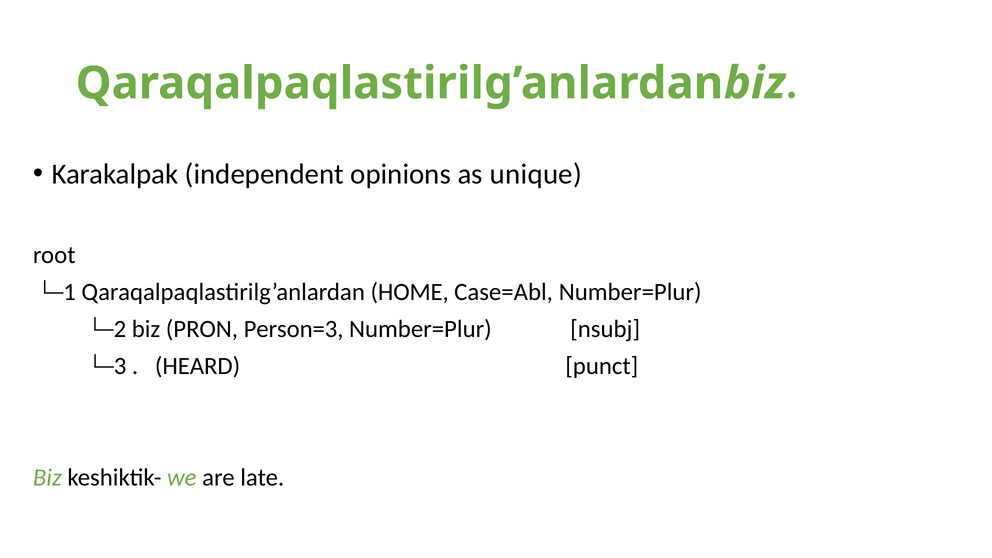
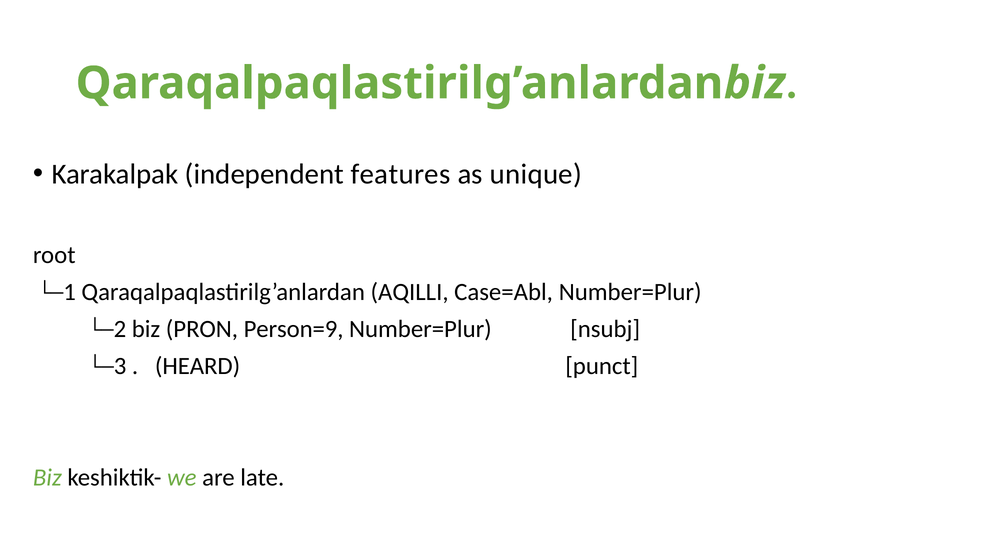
opinions: opinions -> features (401, 174)
HOME: HOME -> AQILLI (410, 292)
Person=3: Person=3 -> Person=9 (294, 329)
